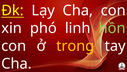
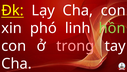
trong colour: yellow -> pink (75, 46)
